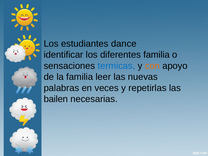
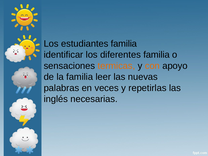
estudiantes dance: dance -> familia (124, 44)
termicas colour: blue -> orange (116, 66)
bailen: bailen -> inglés (56, 99)
